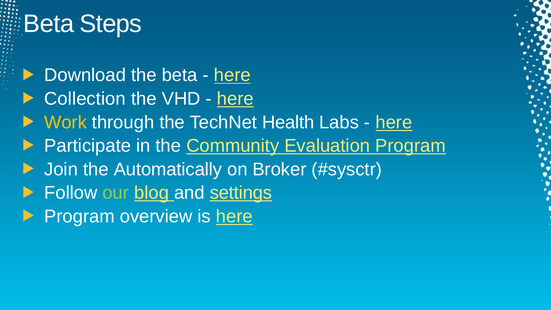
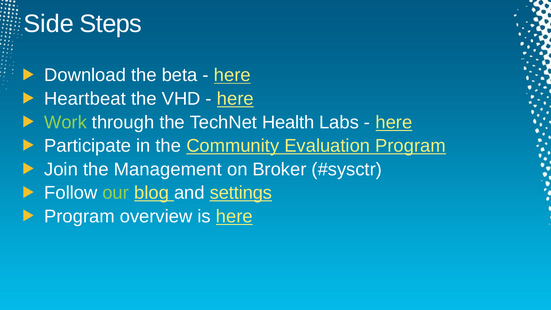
Beta: Beta -> Side (49, 24)
Collection: Collection -> Heartbeat (85, 99)
Work colour: yellow -> light green (66, 122)
Automatically: Automatically -> Management (168, 169)
